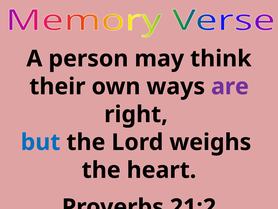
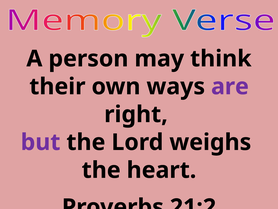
but colour: blue -> purple (41, 142)
